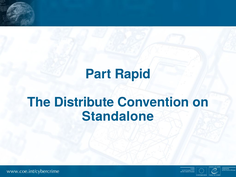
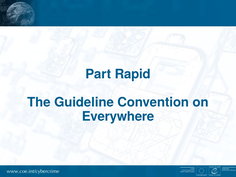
Distribute: Distribute -> Guideline (84, 102)
Standalone: Standalone -> Everywhere (118, 116)
